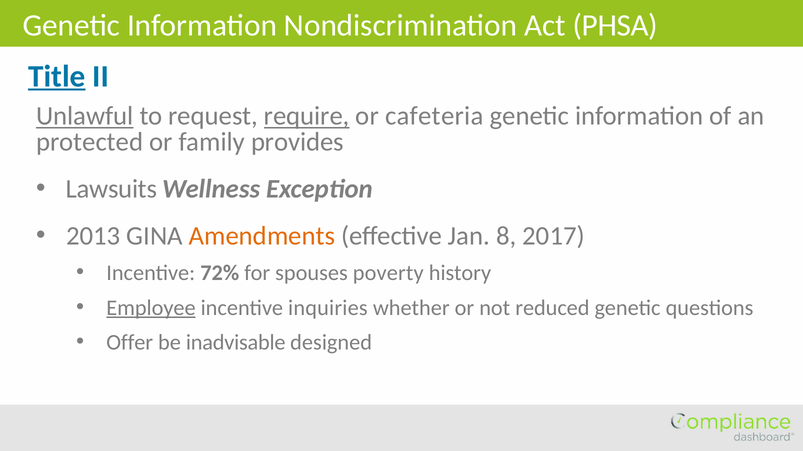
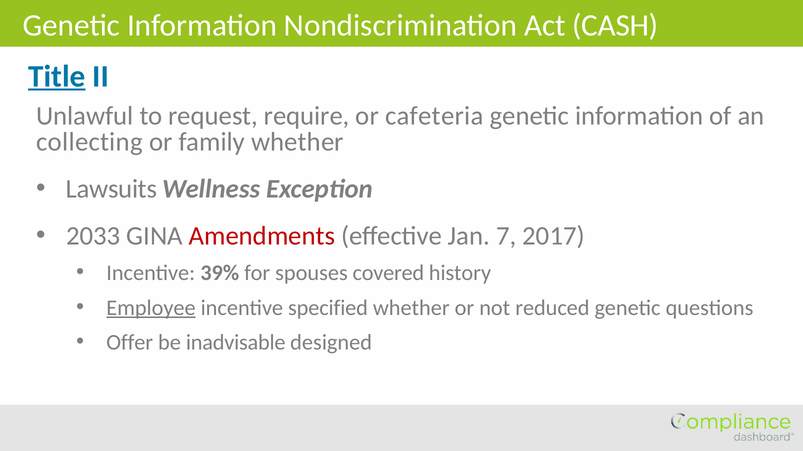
PHSA: PHSA -> CASH (615, 26)
Unlawful underline: present -> none (85, 116)
require underline: present -> none (307, 116)
protected: protected -> collecting (90, 142)
family provides: provides -> whether (297, 142)
2013: 2013 -> 2033 (93, 236)
Amendments colour: orange -> red (262, 236)
8: 8 -> 7 (506, 236)
72%: 72% -> 39% (220, 273)
poverty: poverty -> covered (388, 273)
inquiries: inquiries -> specified (328, 308)
